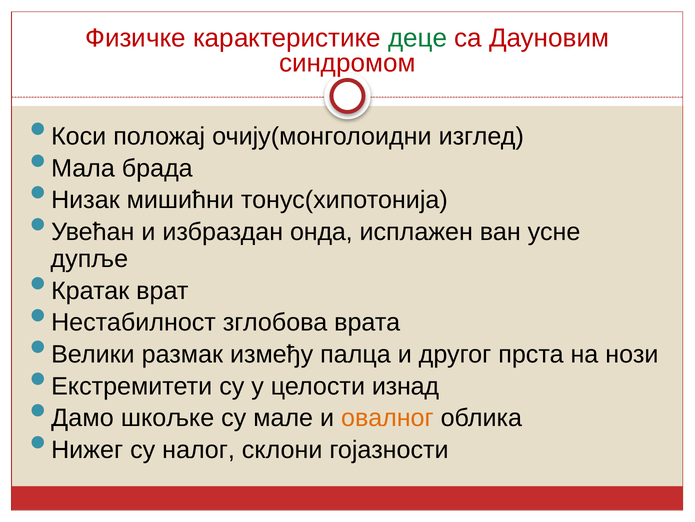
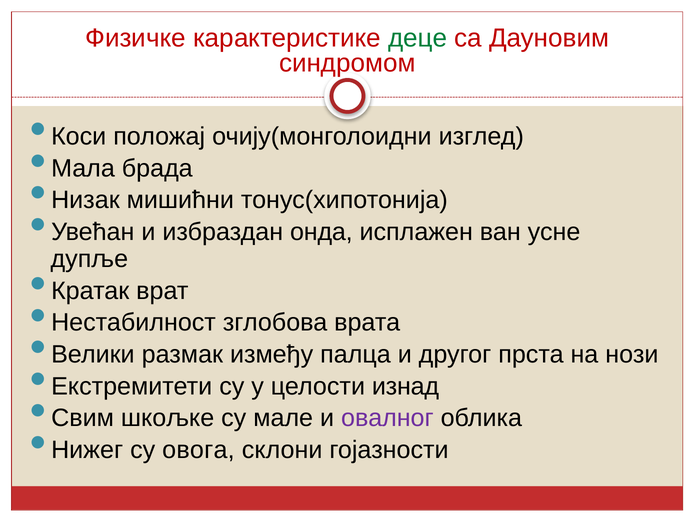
Дамо: Дамо -> Свим (83, 418)
овалног colour: orange -> purple (387, 418)
налог: налог -> овога (198, 449)
